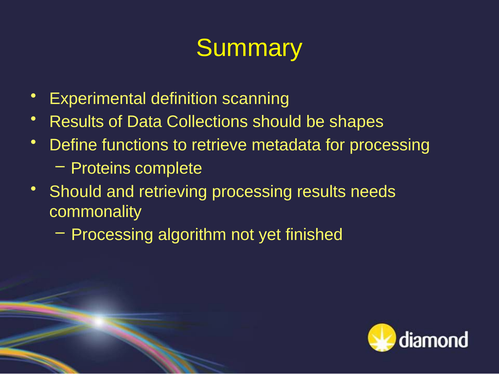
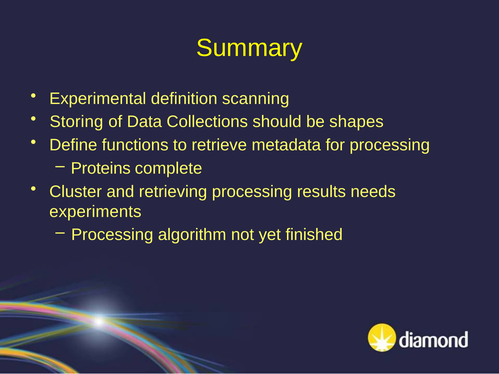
Results: Results -> Storing (76, 122)
Should: Should -> Cluster (76, 192)
commonality: commonality -> experiments (95, 212)
